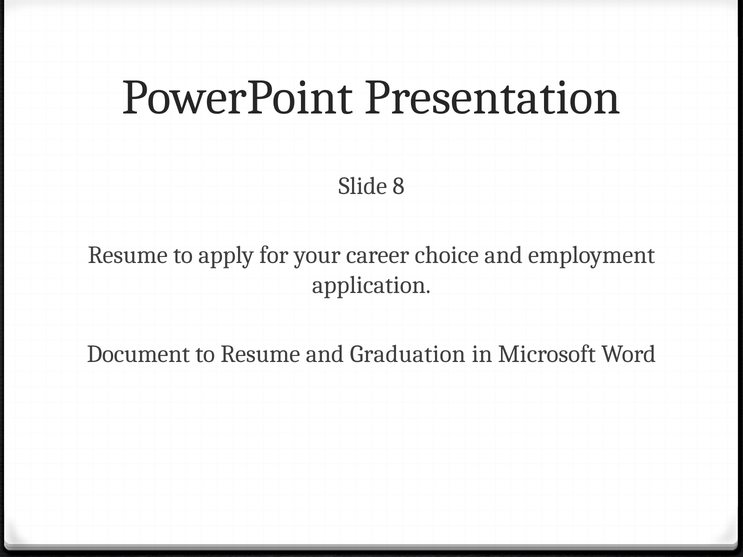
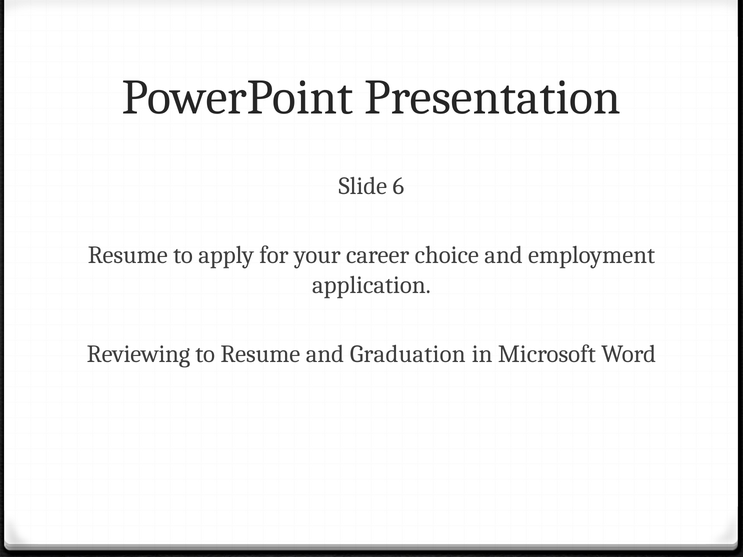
8: 8 -> 6 (398, 186)
Document: Document -> Reviewing (138, 354)
